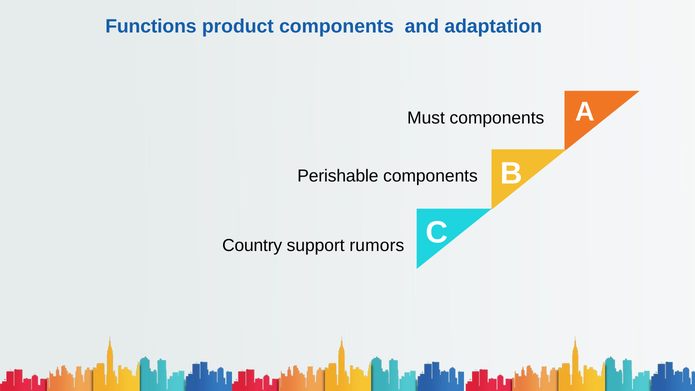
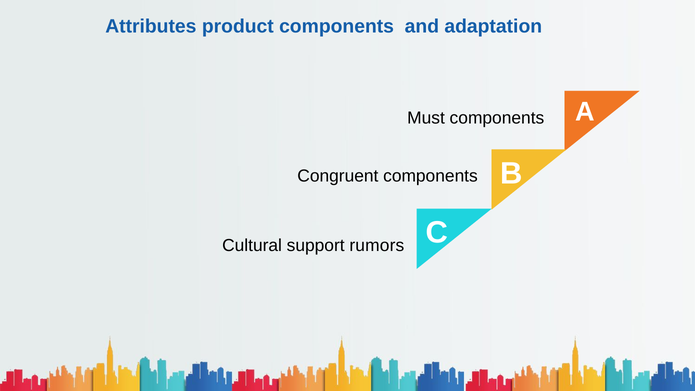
Functions: Functions -> Attributes (151, 26)
Perishable: Perishable -> Congruent (338, 176)
Country: Country -> Cultural (252, 245)
